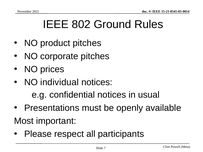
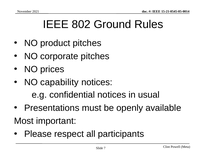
individual: individual -> capability (59, 82)
